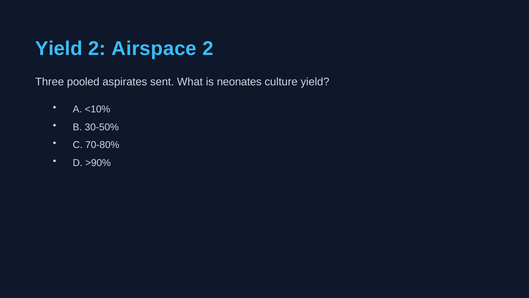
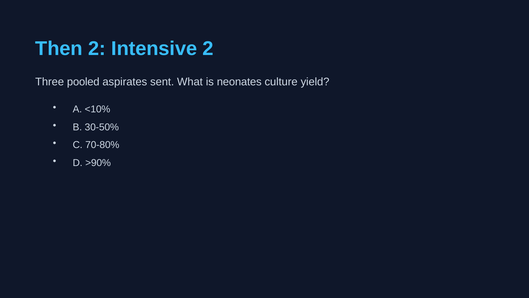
Yield: Yield -> Then (59, 49)
Airspace: Airspace -> Intensive (154, 49)
